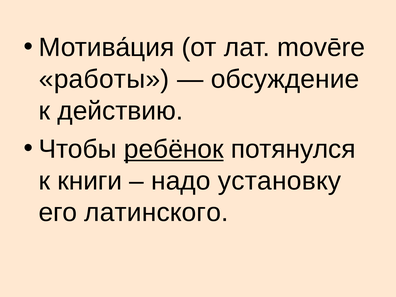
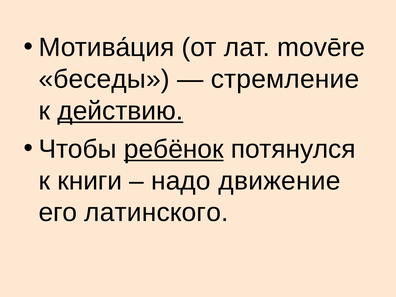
работы: работы -> беседы (104, 79)
обсуждение: обсуждение -> стремление (285, 79)
действию underline: none -> present (120, 111)
установку: установку -> движение (279, 181)
